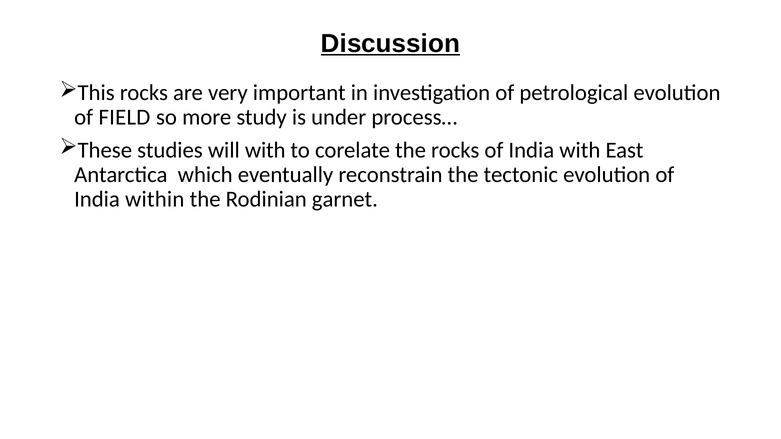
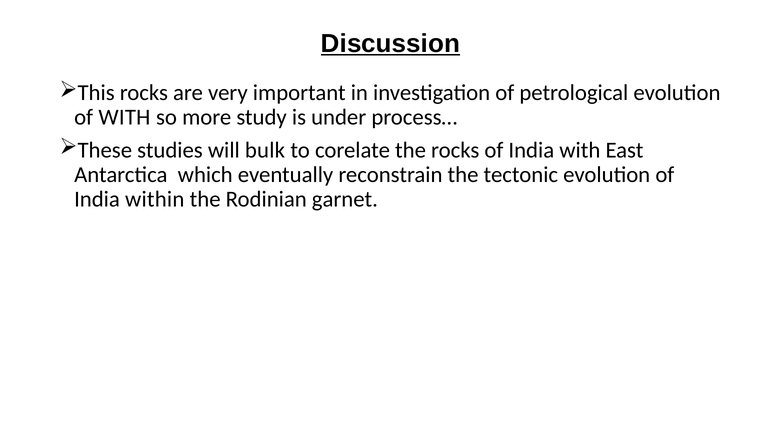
of FIELD: FIELD -> WITH (124, 117)
will with: with -> bulk (265, 150)
